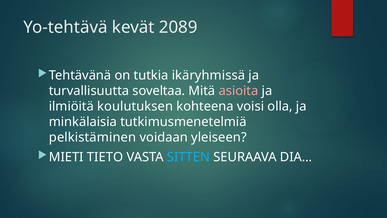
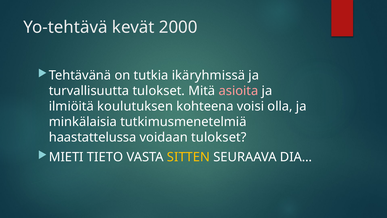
2089: 2089 -> 2000 (178, 27)
turvallisuutta soveltaa: soveltaa -> tulokset (159, 91)
pelkistäminen: pelkistäminen -> haastattelussa (93, 137)
voidaan yleiseen: yleiseen -> tulokset (219, 137)
SITTEN colour: light blue -> yellow (188, 157)
